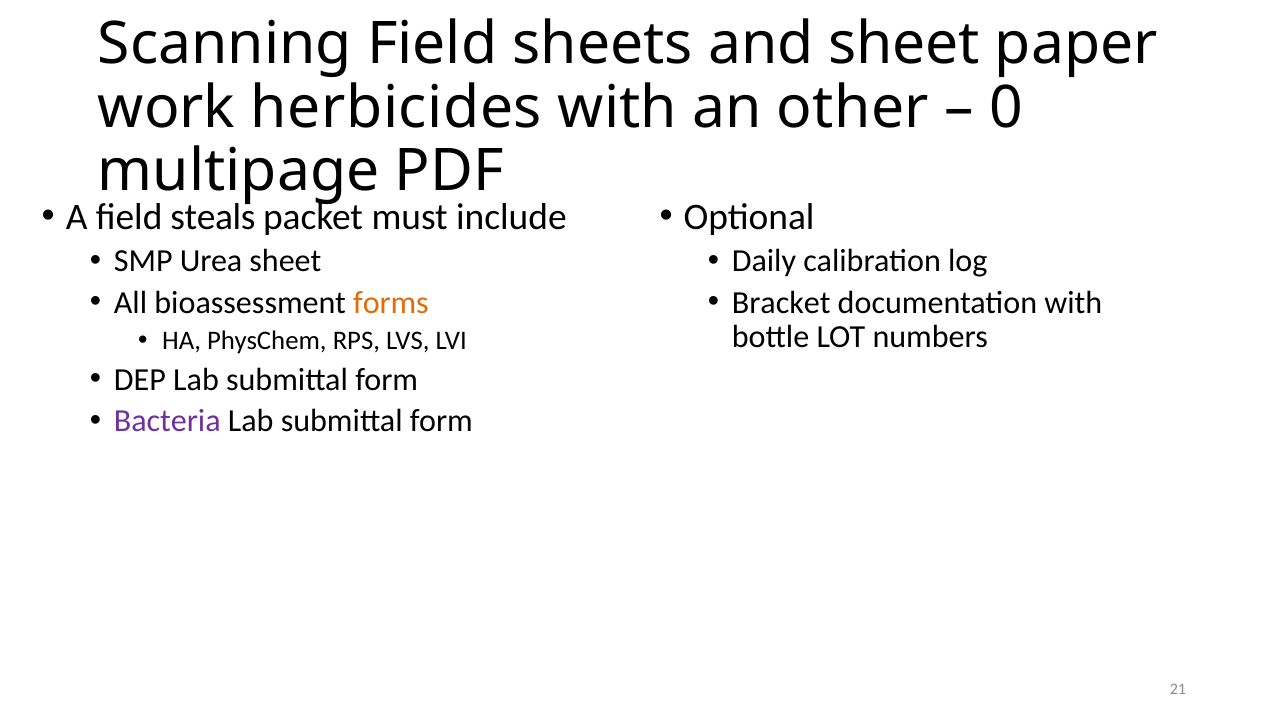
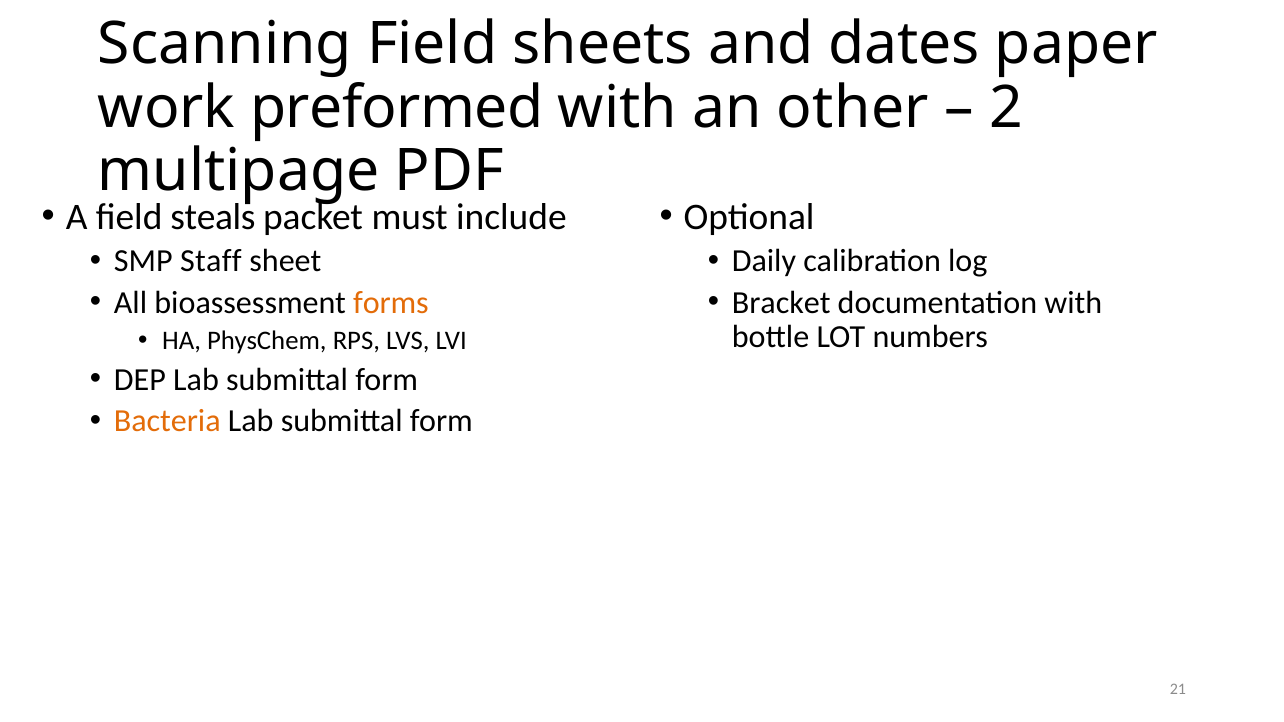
and sheet: sheet -> dates (904, 44)
herbicides: herbicides -> preformed (397, 108)
0: 0 -> 2 (1006, 108)
Urea: Urea -> Staff (211, 261)
Bacteria colour: purple -> orange (167, 421)
